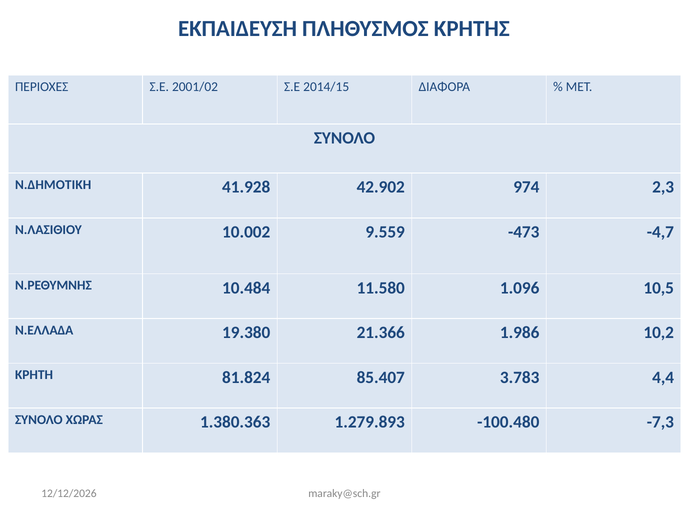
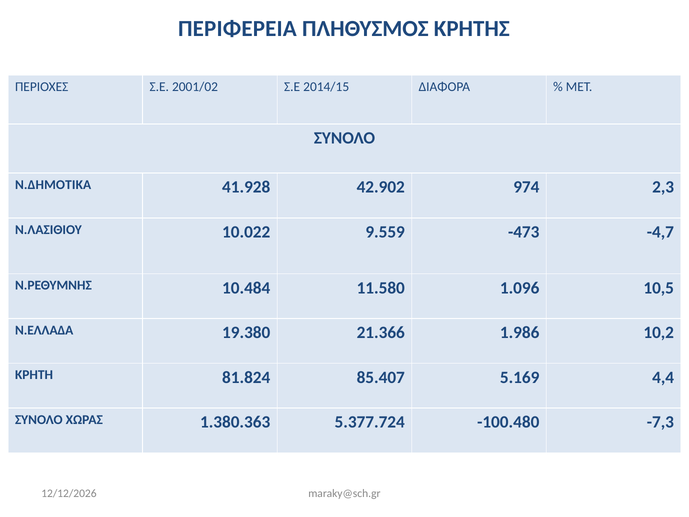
ΕΚΠΑΙΔΕΥΣΗ: ΕΚΠΑΙΔΕΥΣΗ -> ΠΕΡΙΦΕΡΕΙΑ (237, 29)
Ν.ΔΗΜΟΤΙΚΗ: Ν.ΔΗΜΟΤΙΚΗ -> Ν.ΔΗΜΟΤΙΚΑ (53, 185)
10.002: 10.002 -> 10.022 (246, 232)
3.783: 3.783 -> 5.169 (520, 377)
1.279.893: 1.279.893 -> 5.377.724 (370, 422)
